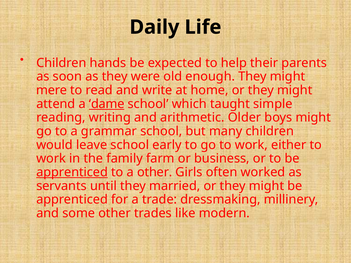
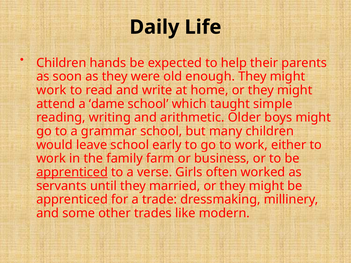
mere: mere -> work (51, 90)
dame underline: present -> none (107, 104)
a other: other -> verse (155, 172)
